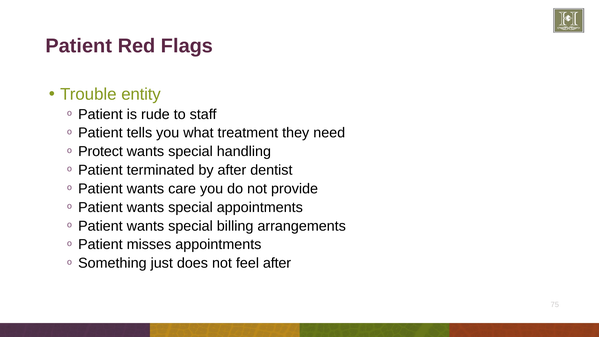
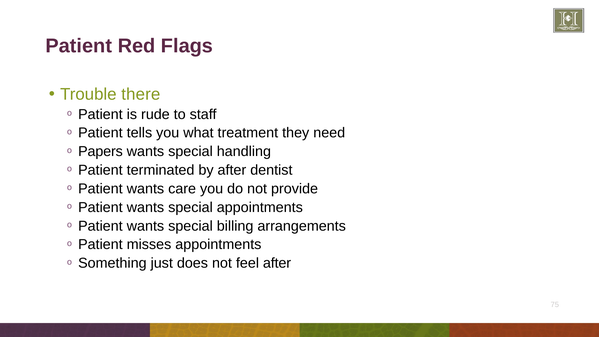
entity: entity -> there (141, 94)
Protect: Protect -> Papers (100, 151)
